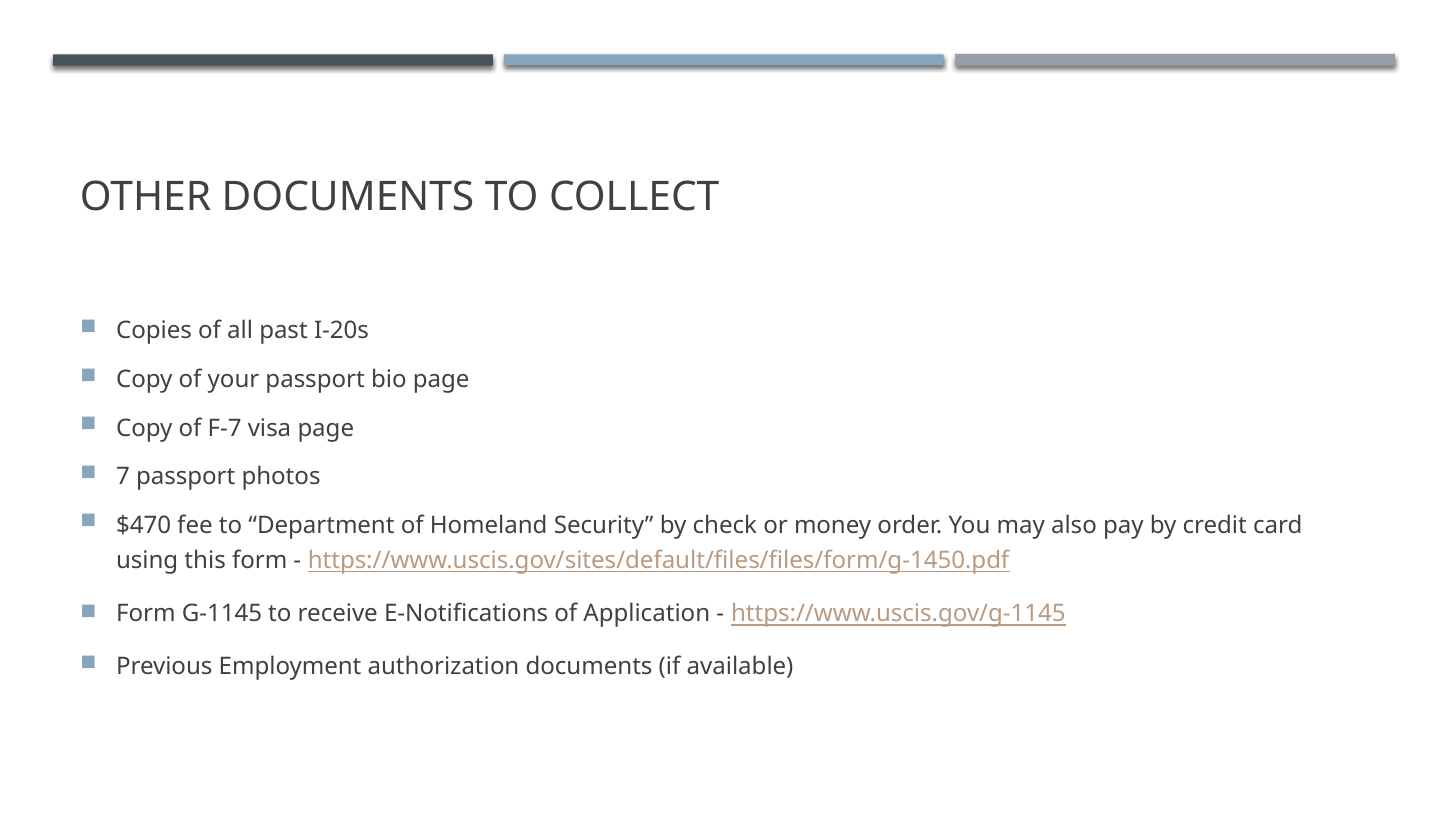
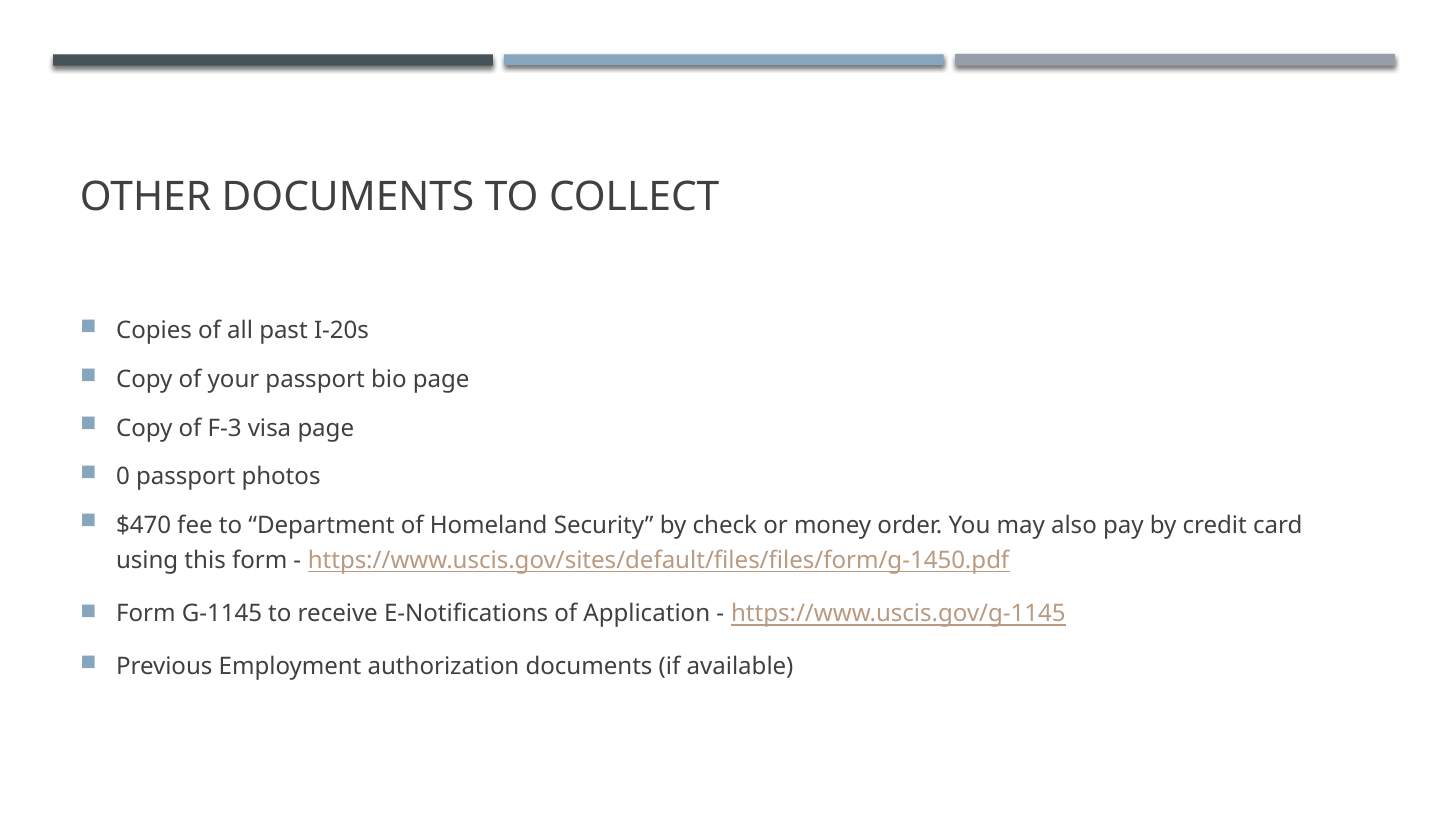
F-7: F-7 -> F-3 (225, 428)
7: 7 -> 0 (123, 476)
